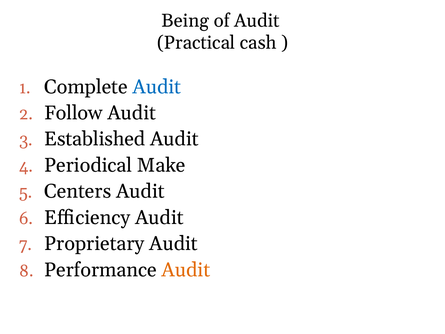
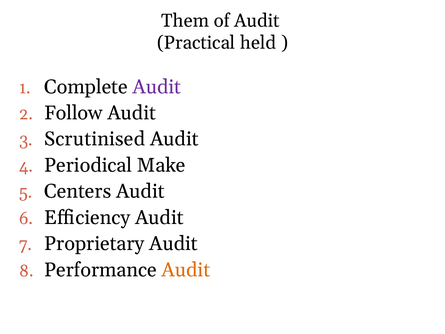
Being: Being -> Them (185, 21)
cash: cash -> held (258, 43)
Audit colour: blue -> purple (157, 87)
Established: Established -> Scrutinised (95, 139)
